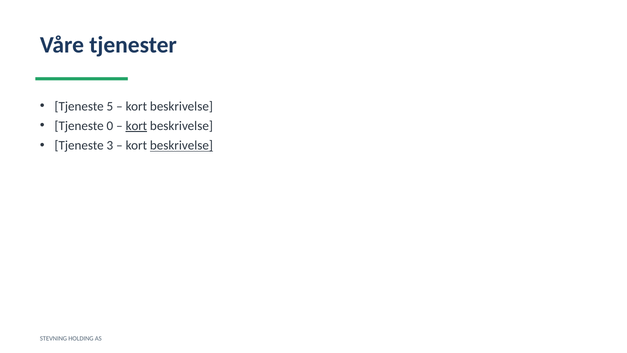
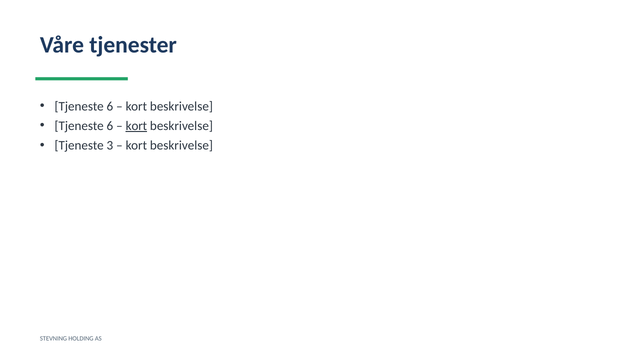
5: 5 -> 6 (110, 106)
0: 0 -> 6 (110, 126)
beskrivelse underline: present -> none (181, 145)
